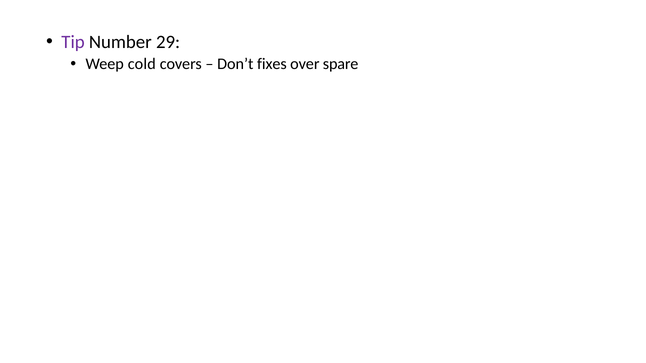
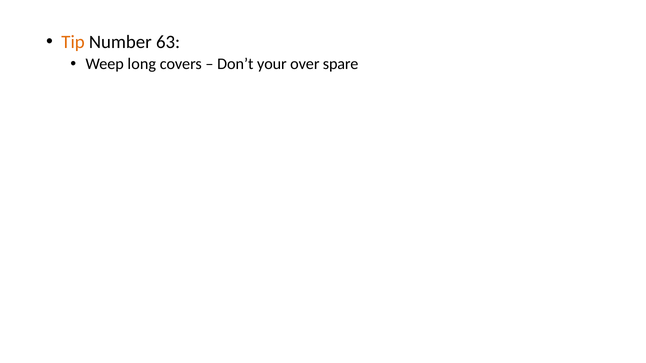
Tip colour: purple -> orange (73, 42)
29: 29 -> 63 (168, 42)
cold: cold -> long (142, 64)
fixes: fixes -> your (272, 64)
